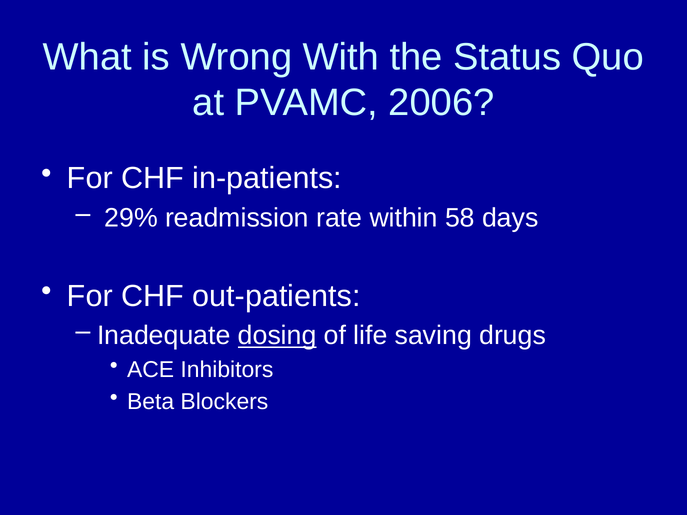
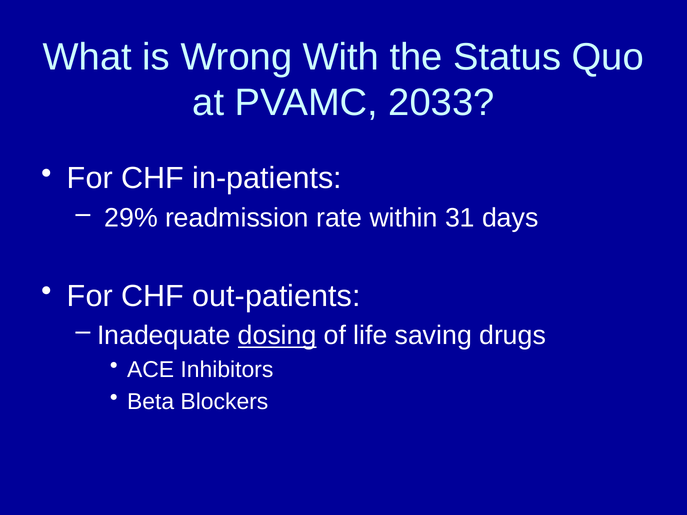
2006: 2006 -> 2033 (442, 103)
58: 58 -> 31 (460, 218)
